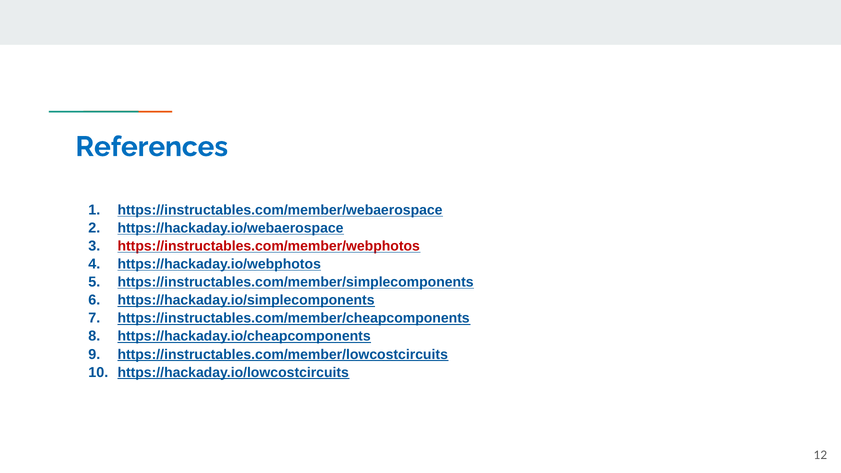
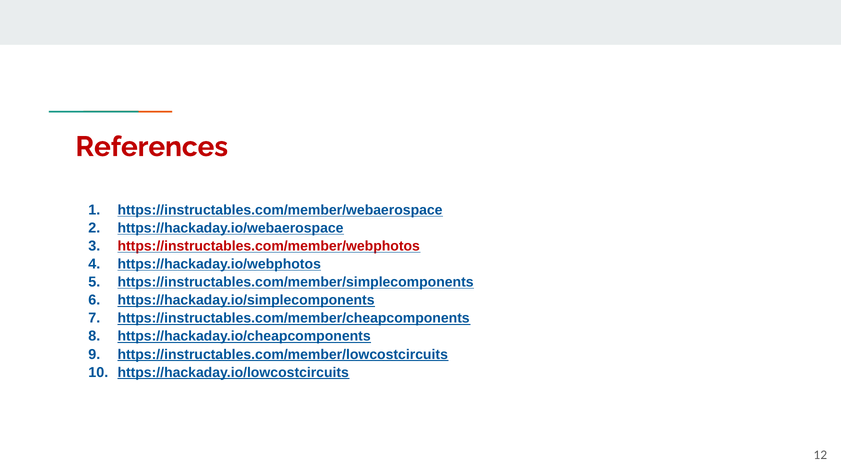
References colour: blue -> red (152, 147)
